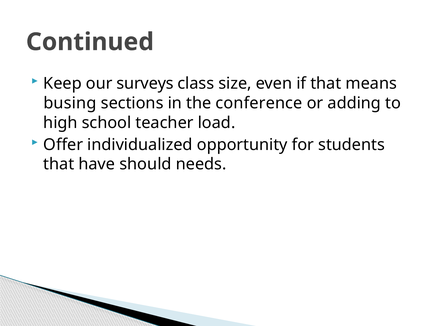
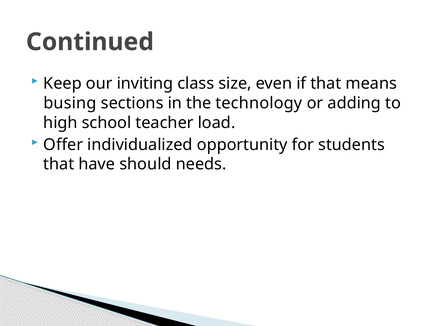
surveys: surveys -> inviting (145, 83)
conference: conference -> technology (259, 103)
